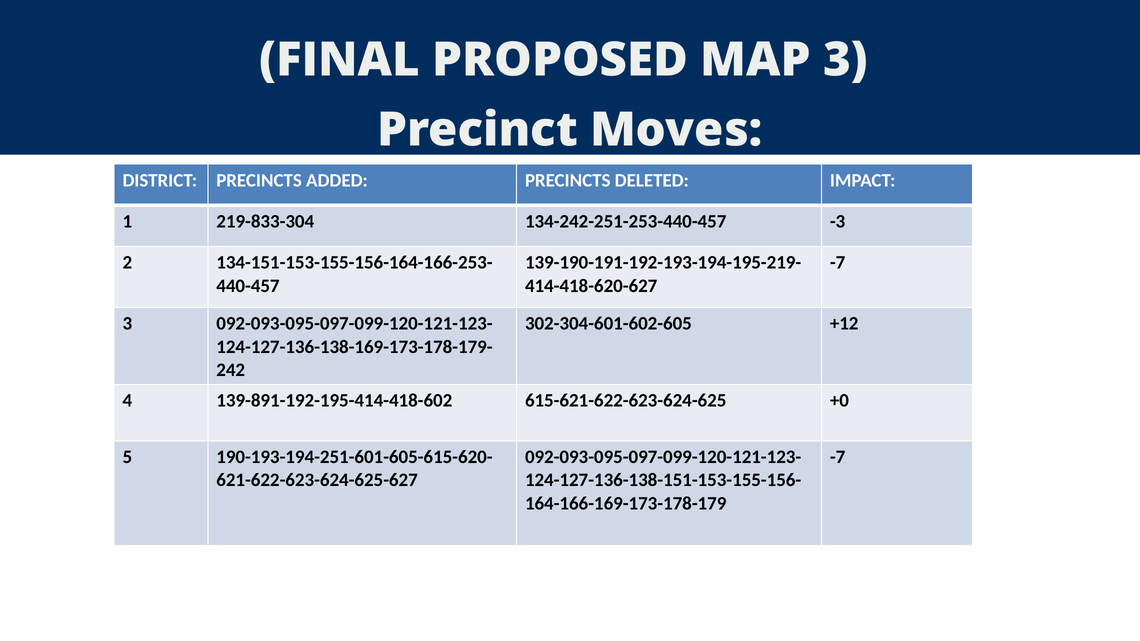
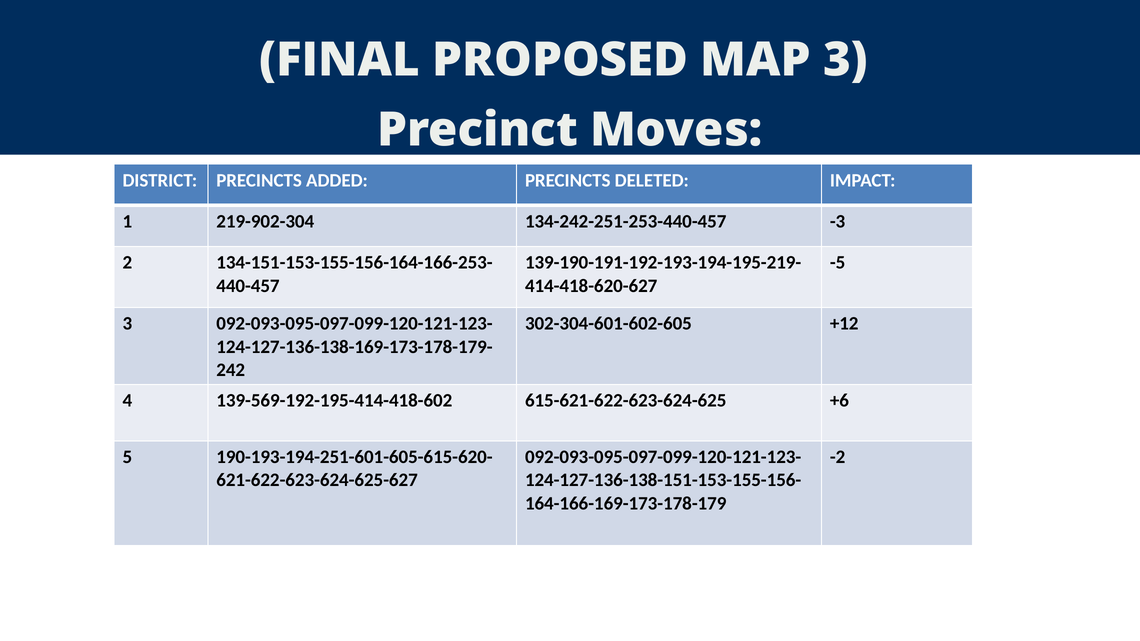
219-833-304: 219-833-304 -> 219-902-304 (265, 222)
-7: -7 -> -5 (838, 263)
139-891-192-195-414-418-602: 139-891-192-195-414-418-602 -> 139-569-192-195-414-418-602 (334, 401)
+0: +0 -> +6 (839, 401)
-7: -7 -> -2 (838, 457)
